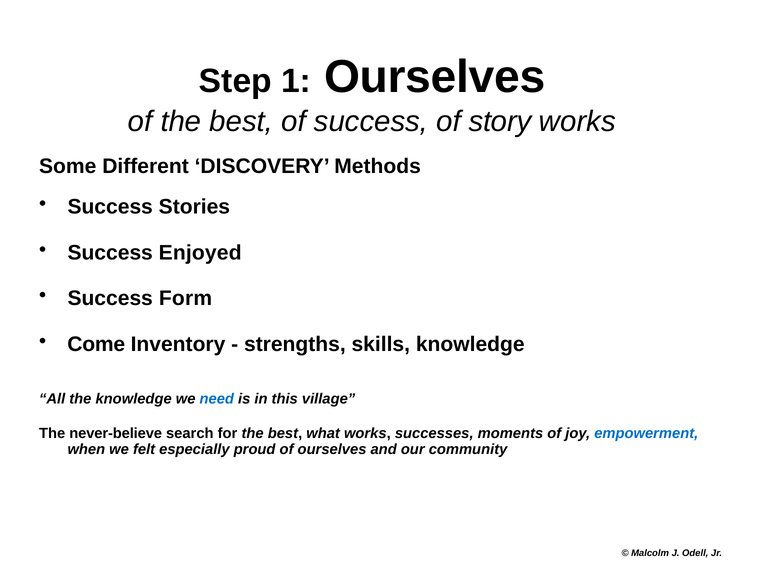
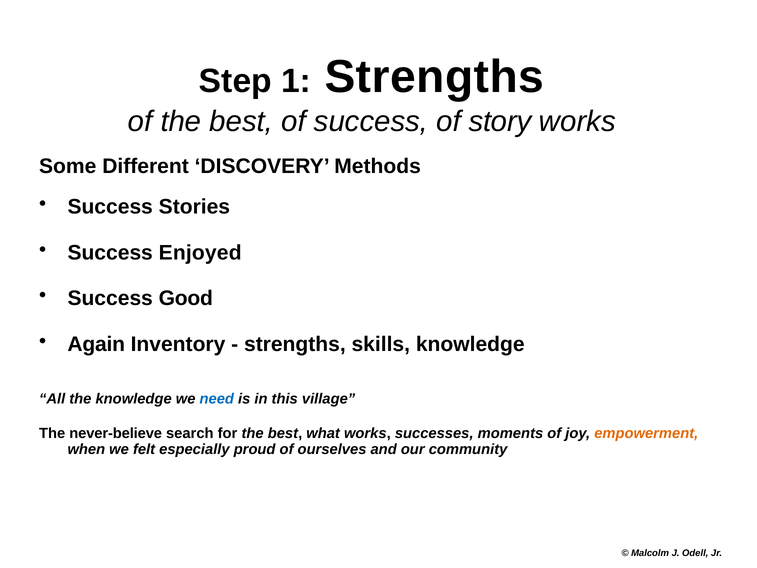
1 Ourselves: Ourselves -> Strengths (434, 77)
Form: Form -> Good (186, 298)
Come: Come -> Again (96, 344)
empowerment colour: blue -> orange (646, 433)
